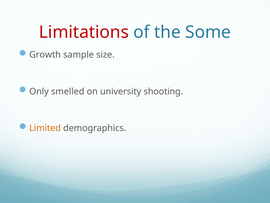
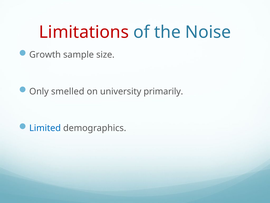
Some: Some -> Noise (208, 32)
shooting: shooting -> primarily (163, 91)
Limited colour: orange -> blue (45, 128)
